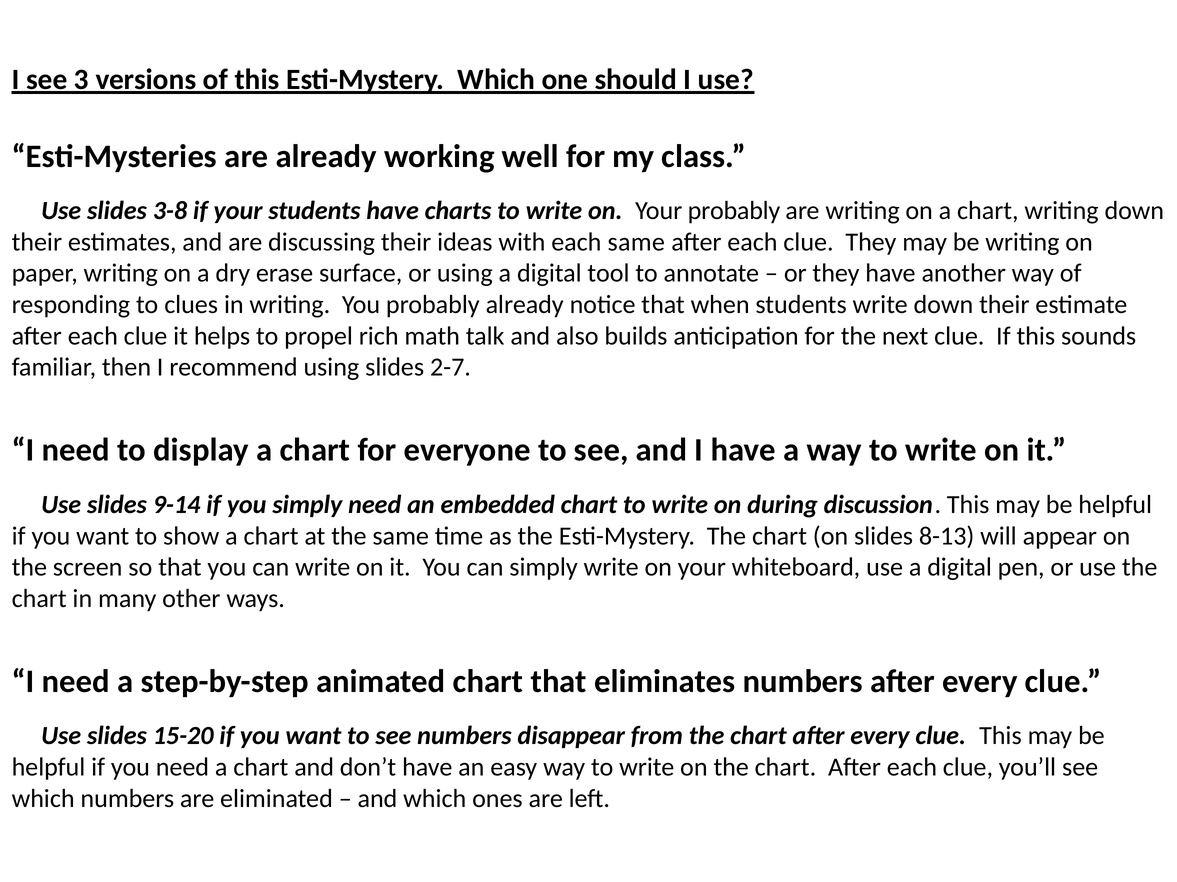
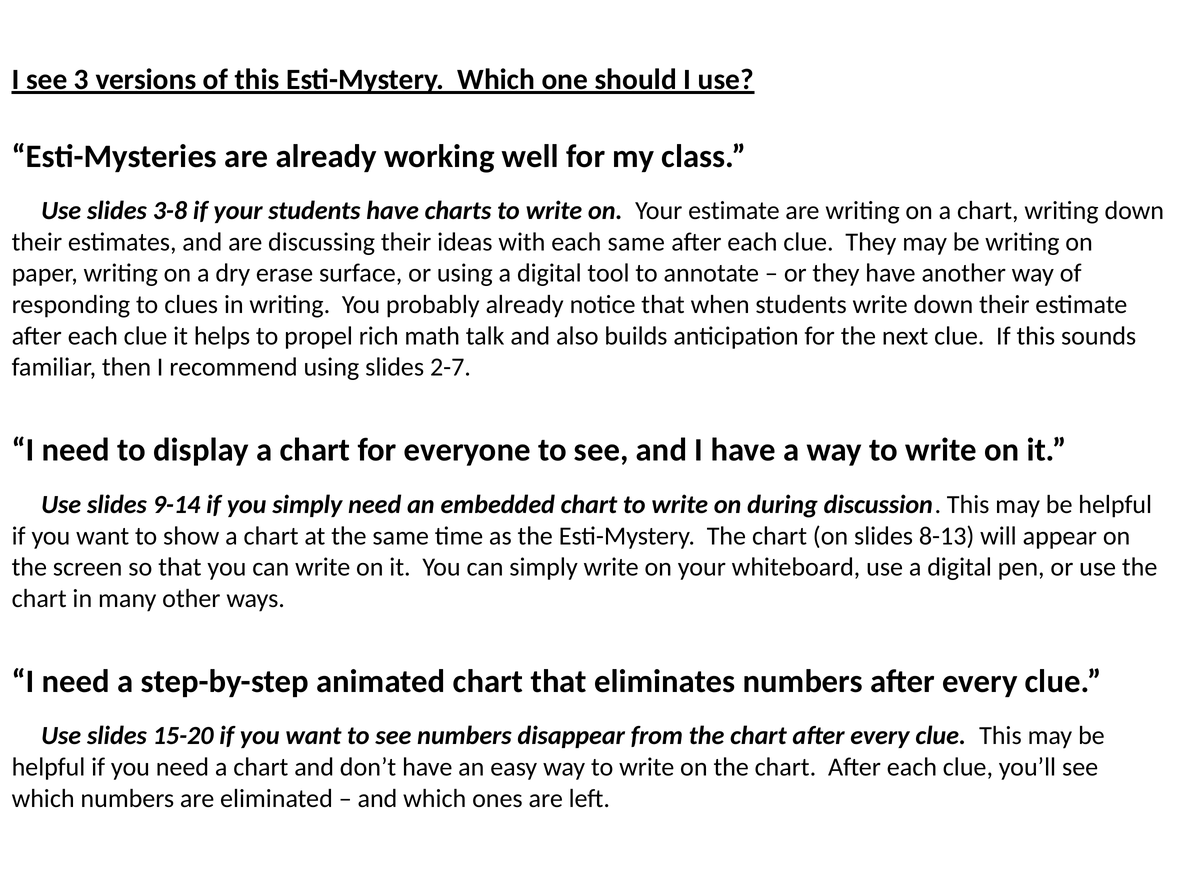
Your probably: probably -> estimate (734, 211)
